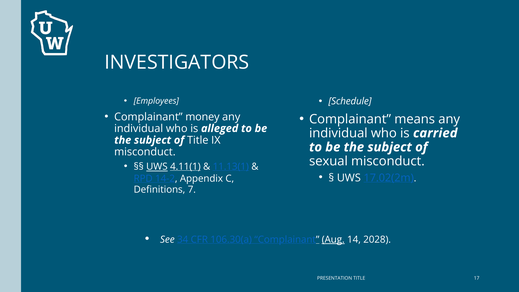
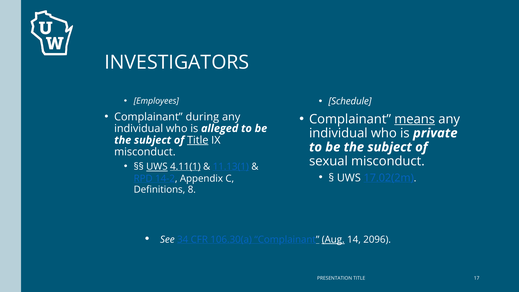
money: money -> during (202, 117)
means underline: none -> present (415, 119)
carried: carried -> private (435, 133)
Title underline: none -> present (198, 140)
7: 7 -> 8 (192, 189)
2028: 2028 -> 2096 (377, 239)
